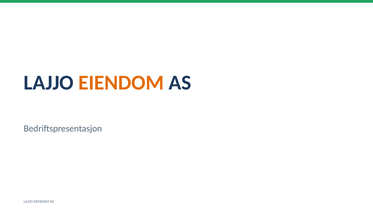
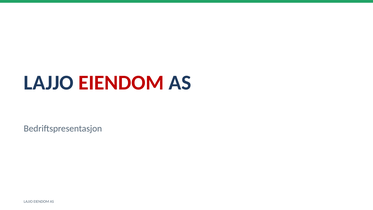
EIENDOM colour: orange -> red (121, 83)
